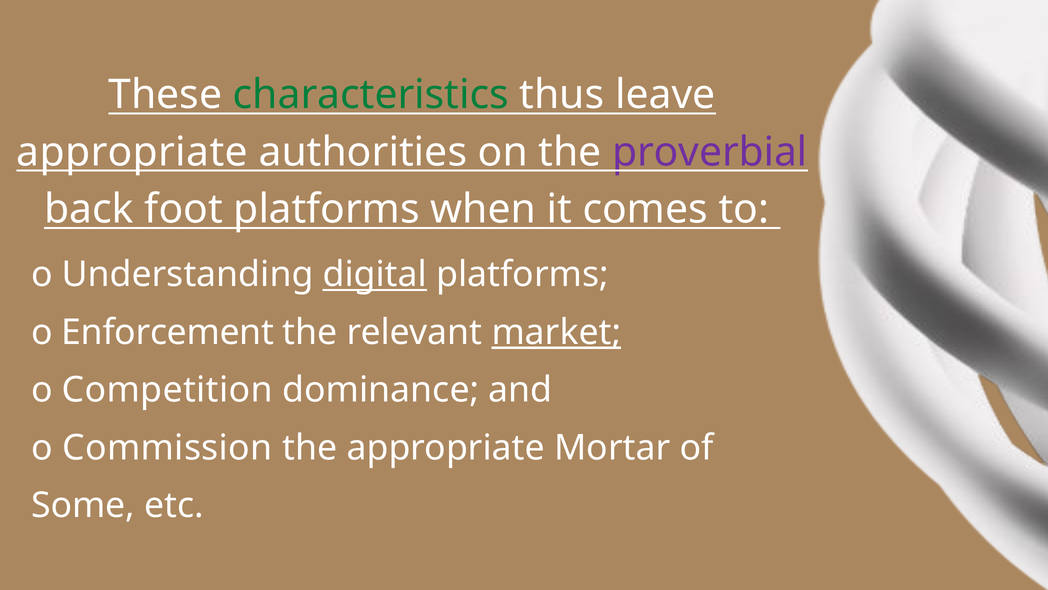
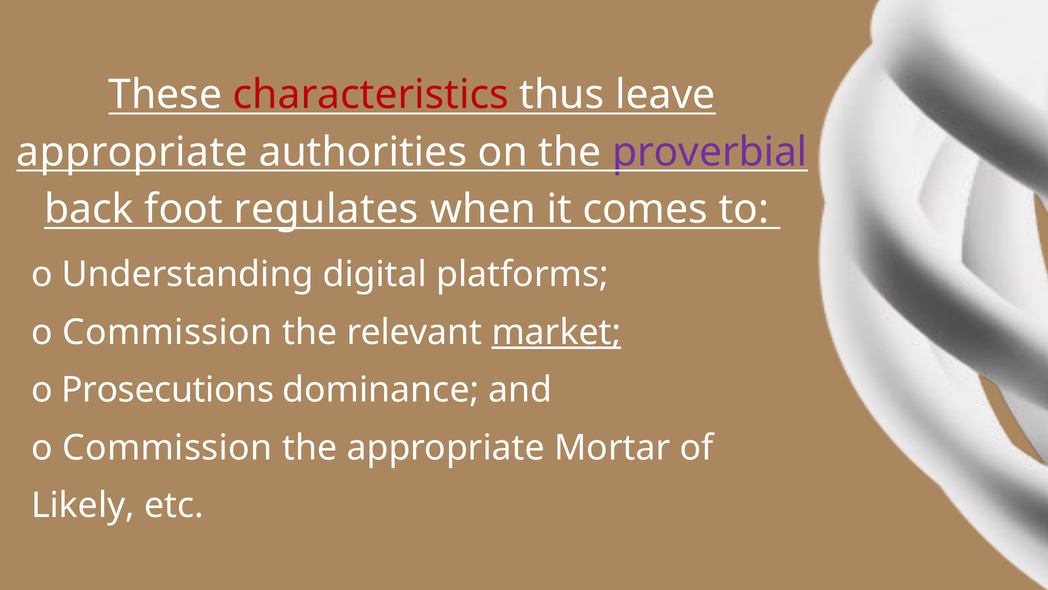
characteristics colour: green -> red (371, 95)
foot platforms: platforms -> regulates (326, 209)
digital underline: present -> none (375, 274)
Enforcement: Enforcement -> Commission (167, 332)
Competition: Competition -> Prosecutions (168, 390)
Some: Some -> Likely (83, 505)
